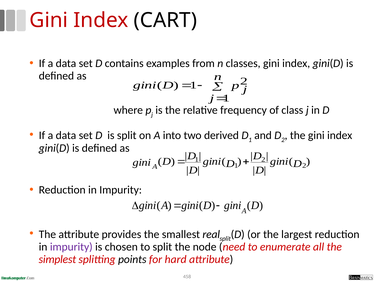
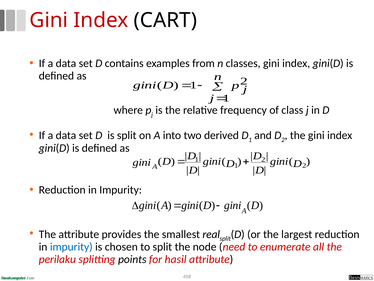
impurity colour: purple -> blue (71, 247)
simplest: simplest -> perilaku (57, 259)
hard: hard -> hasil (176, 259)
